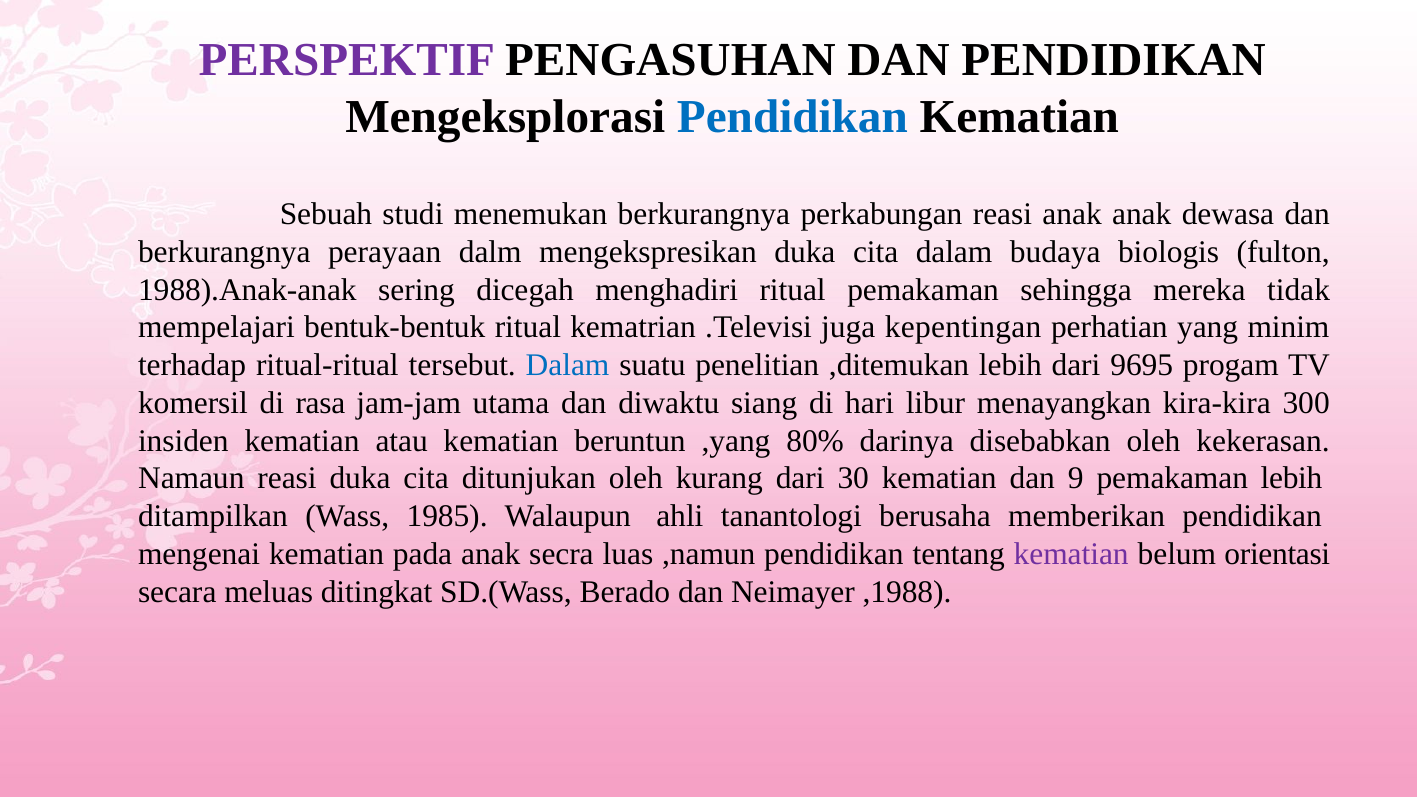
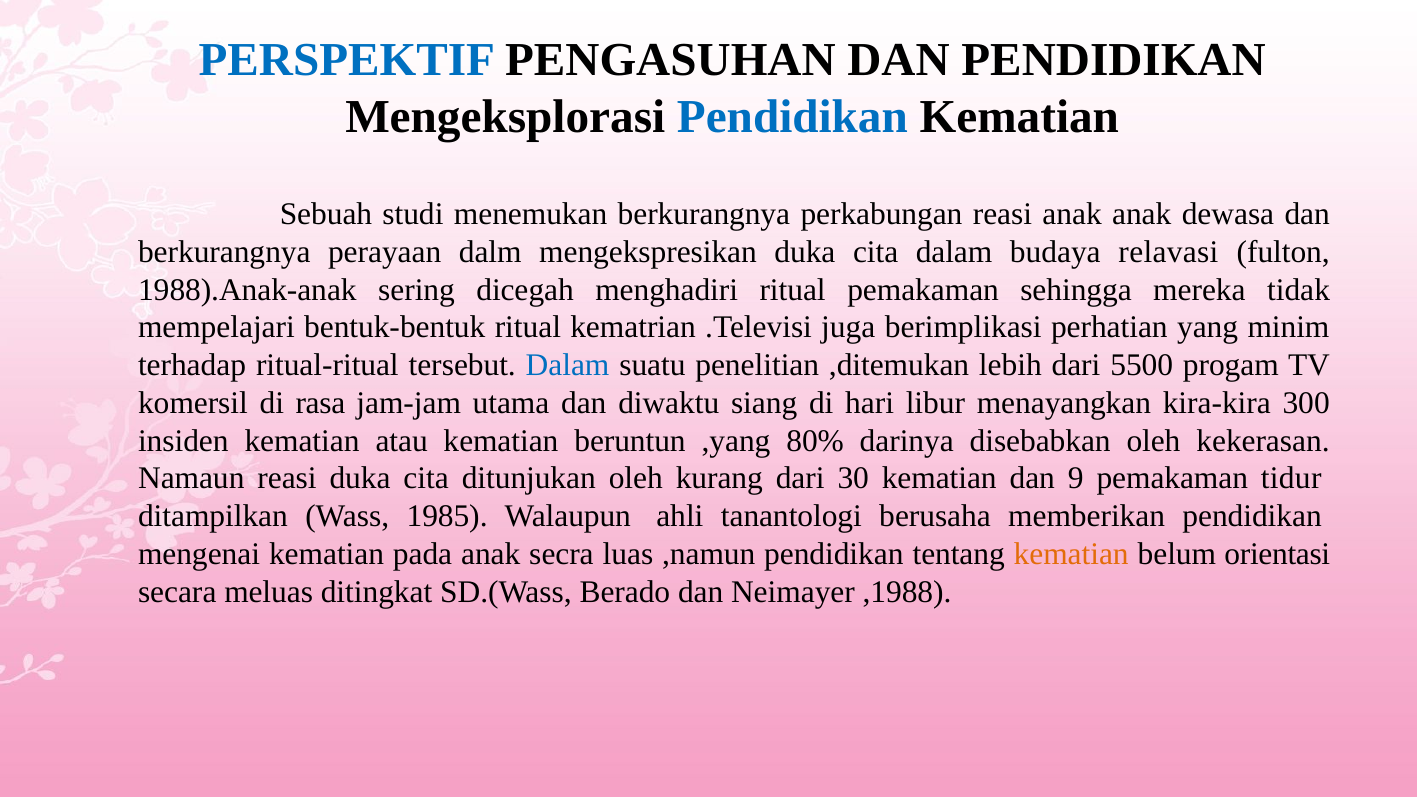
PERSPEKTIF colour: purple -> blue (347, 60)
biologis: biologis -> relavasi (1168, 252)
kepentingan: kepentingan -> berimplikasi (963, 327)
9695: 9695 -> 5500 (1142, 365)
pemakaman lebih: lebih -> tidur (1291, 479)
kematian colour: purple -> orange (1071, 554)
